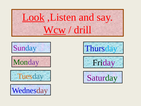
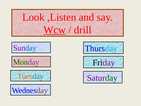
Look underline: present -> none (33, 17)
